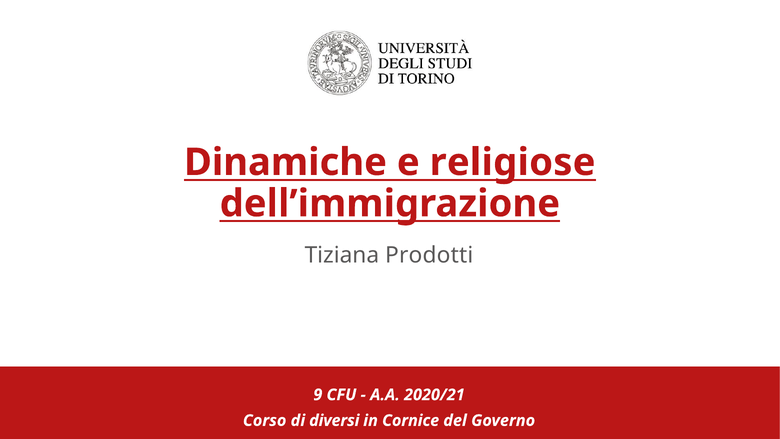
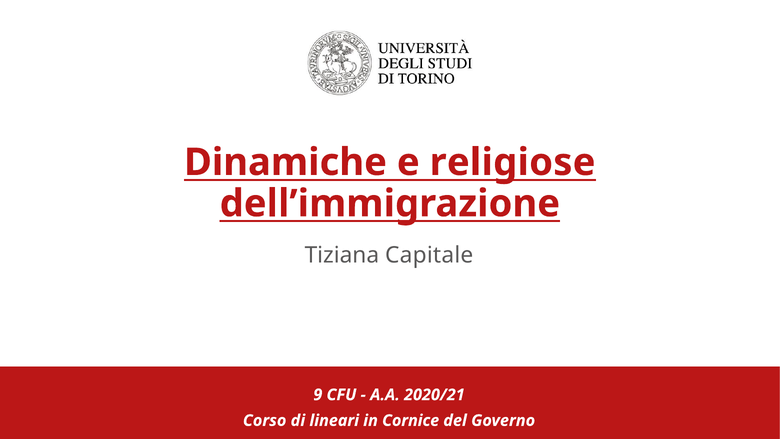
Prodotti: Prodotti -> Capitale (429, 255)
diversi: diversi -> lineari (334, 420)
